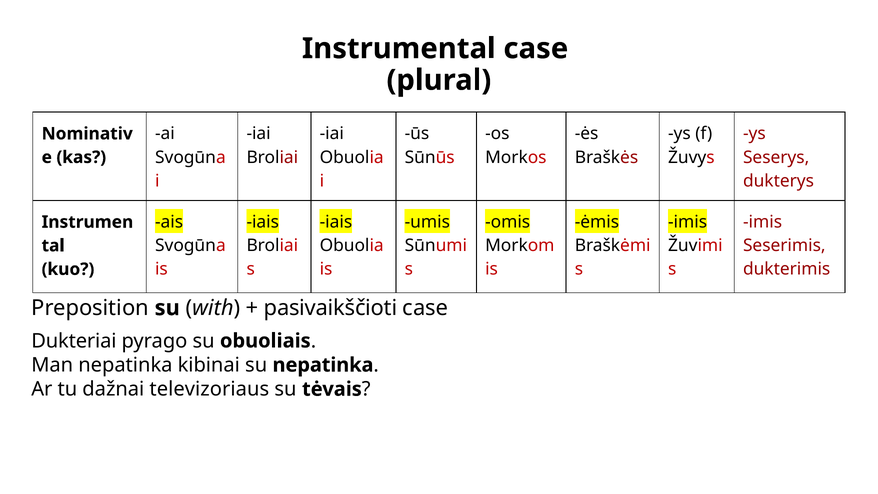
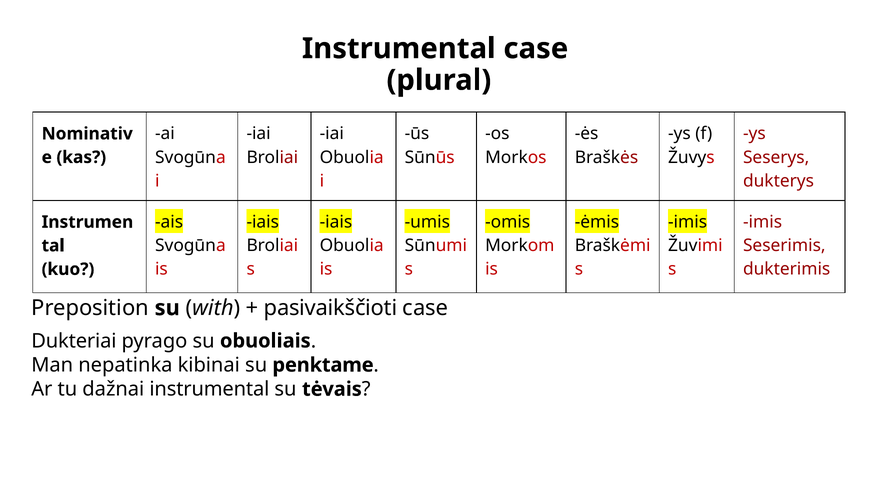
su nepatinka: nepatinka -> penktame (323, 365)
dažnai televizoriaus: televizoriaus -> instrumental (209, 389)
